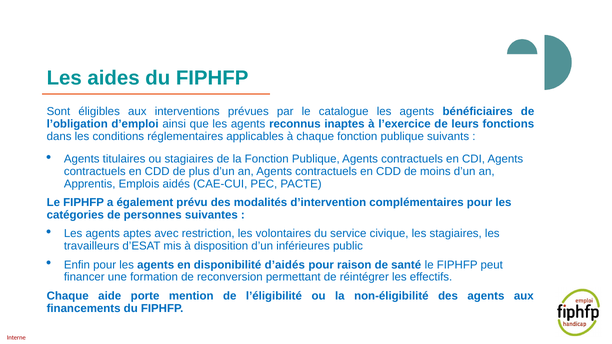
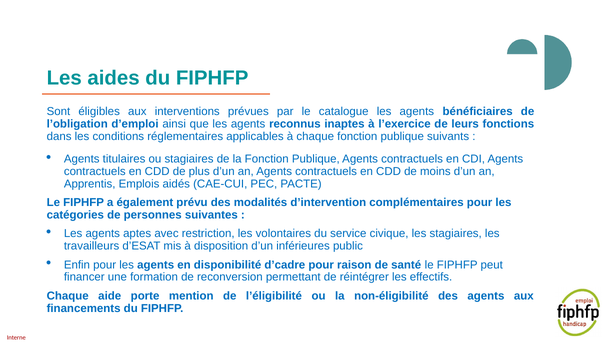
d’aidés: d’aidés -> d’cadre (285, 265)
